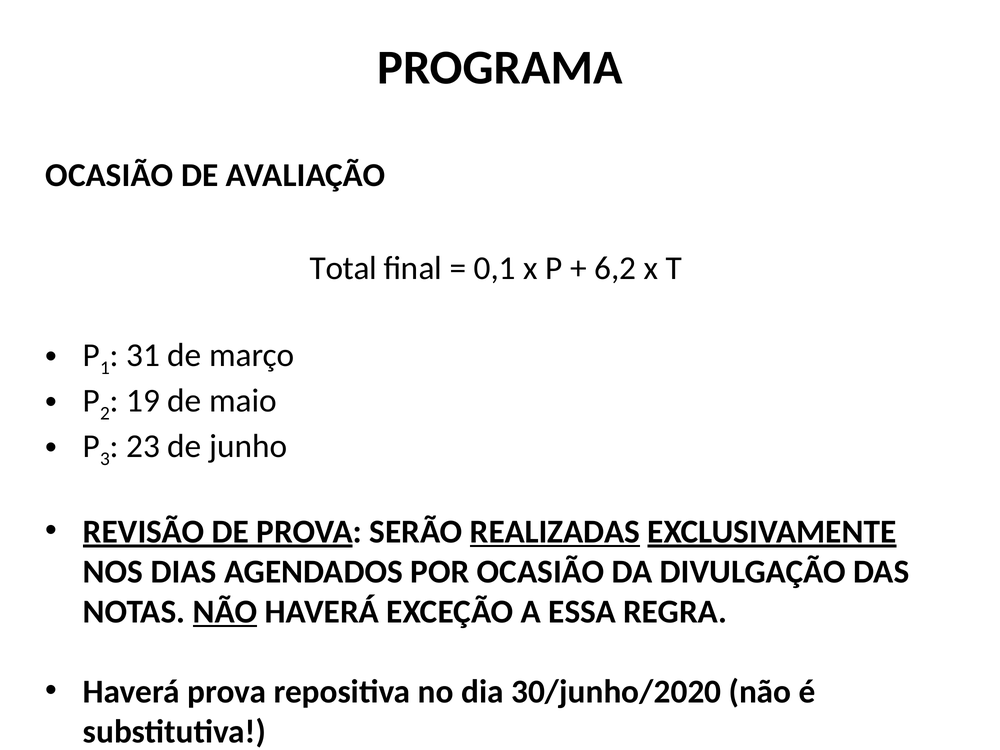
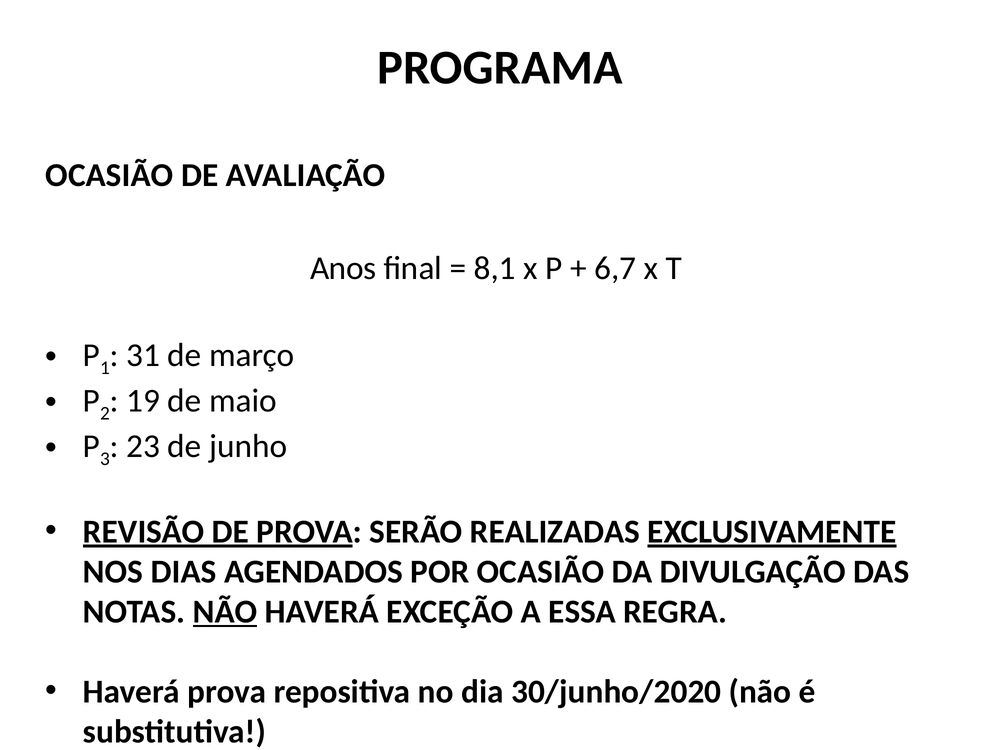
Total: Total -> Anos (343, 268)
0,1: 0,1 -> 8,1 (495, 268)
6,2: 6,2 -> 6,7 (615, 268)
REALIZADAS underline: present -> none (555, 532)
